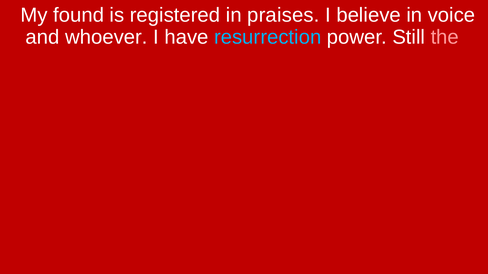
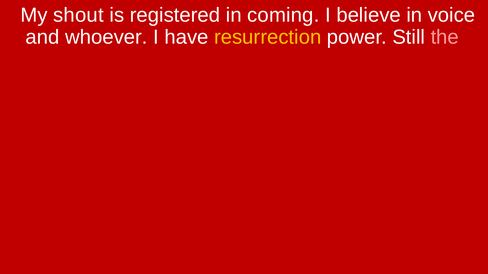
found: found -> shout (78, 15)
praises: praises -> coming (283, 15)
resurrection colour: light blue -> yellow (268, 37)
